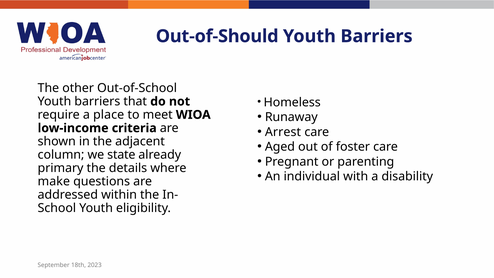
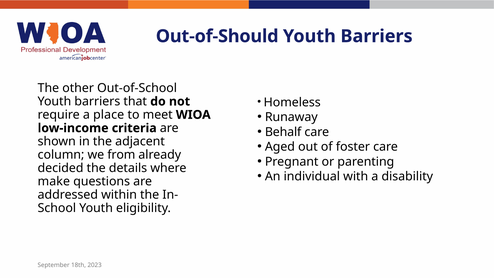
Arrest: Arrest -> Behalf (283, 132)
state: state -> from (121, 155)
primary: primary -> decided (61, 168)
